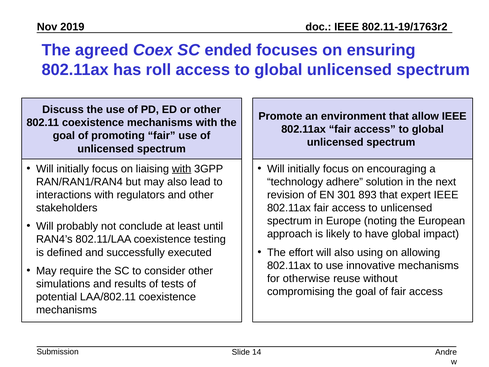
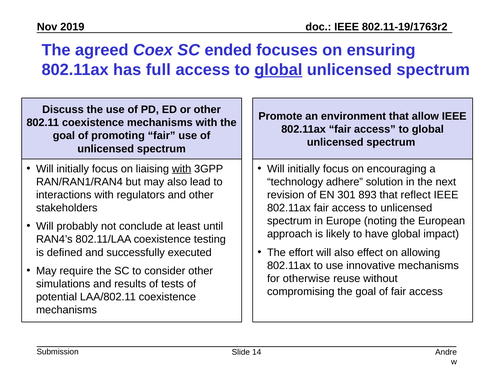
roll: roll -> full (158, 70)
global underline: none -> present (278, 70)
expert: expert -> reflect (416, 195)
using: using -> effect (370, 252)
